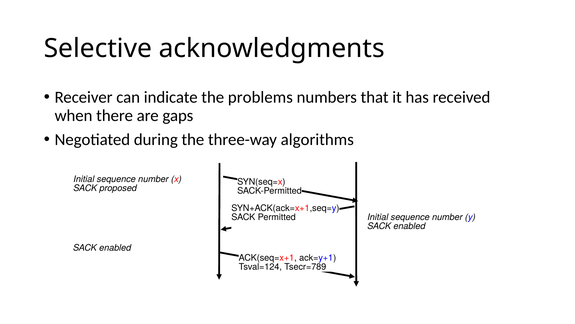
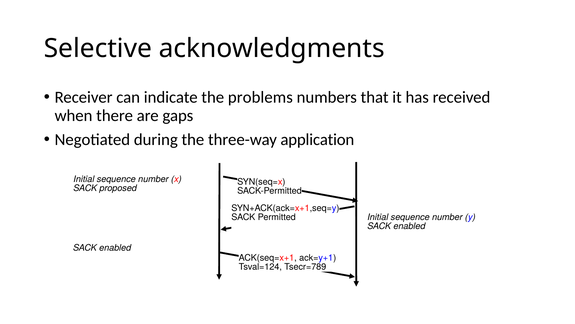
algorithms: algorithms -> application (317, 139)
